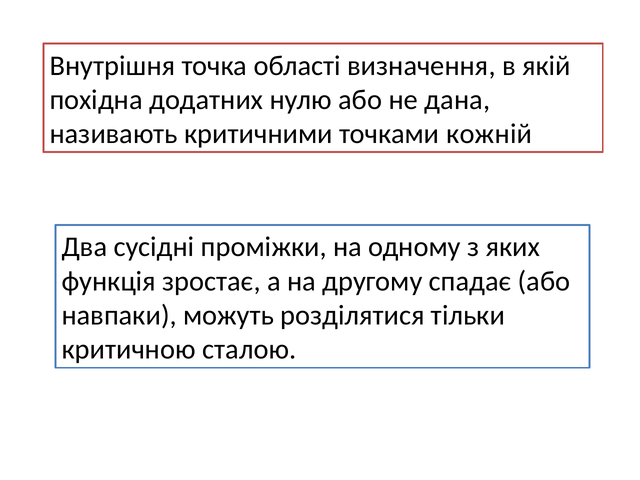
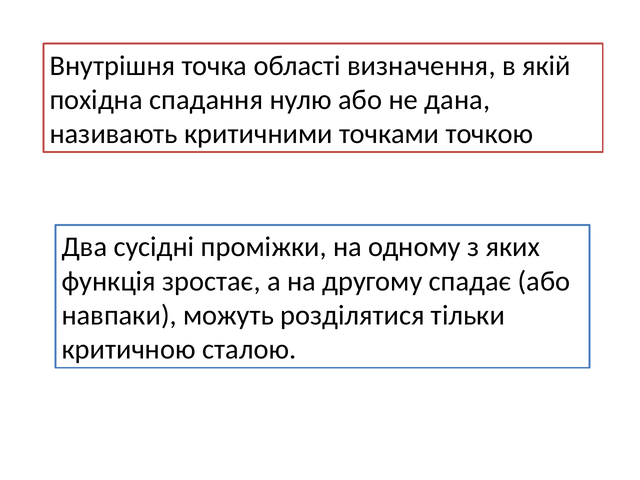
додатних: додатних -> спадання (206, 100)
кожній: кожній -> точкою (489, 134)
